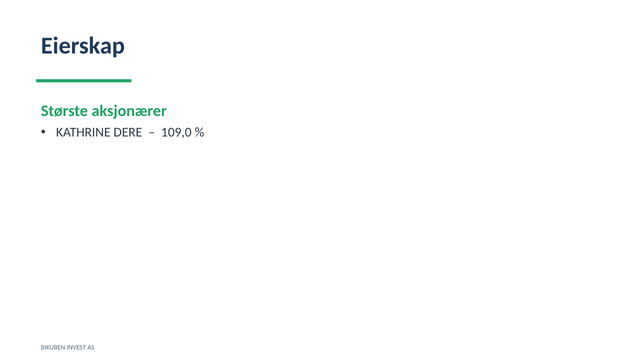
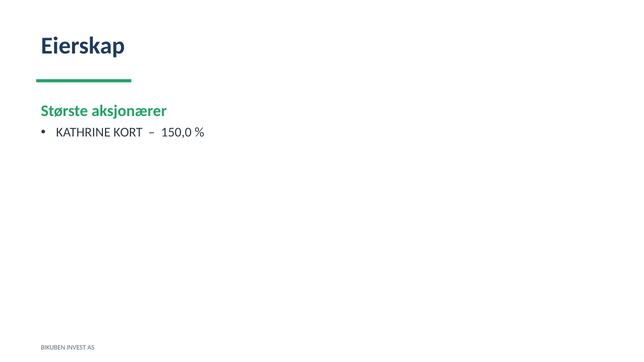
DERE: DERE -> KORT (128, 132)
109,0: 109,0 -> 150,0 (176, 132)
